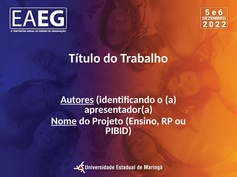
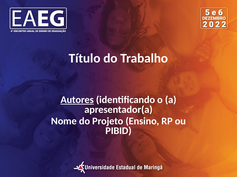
Nome underline: present -> none (64, 121)
